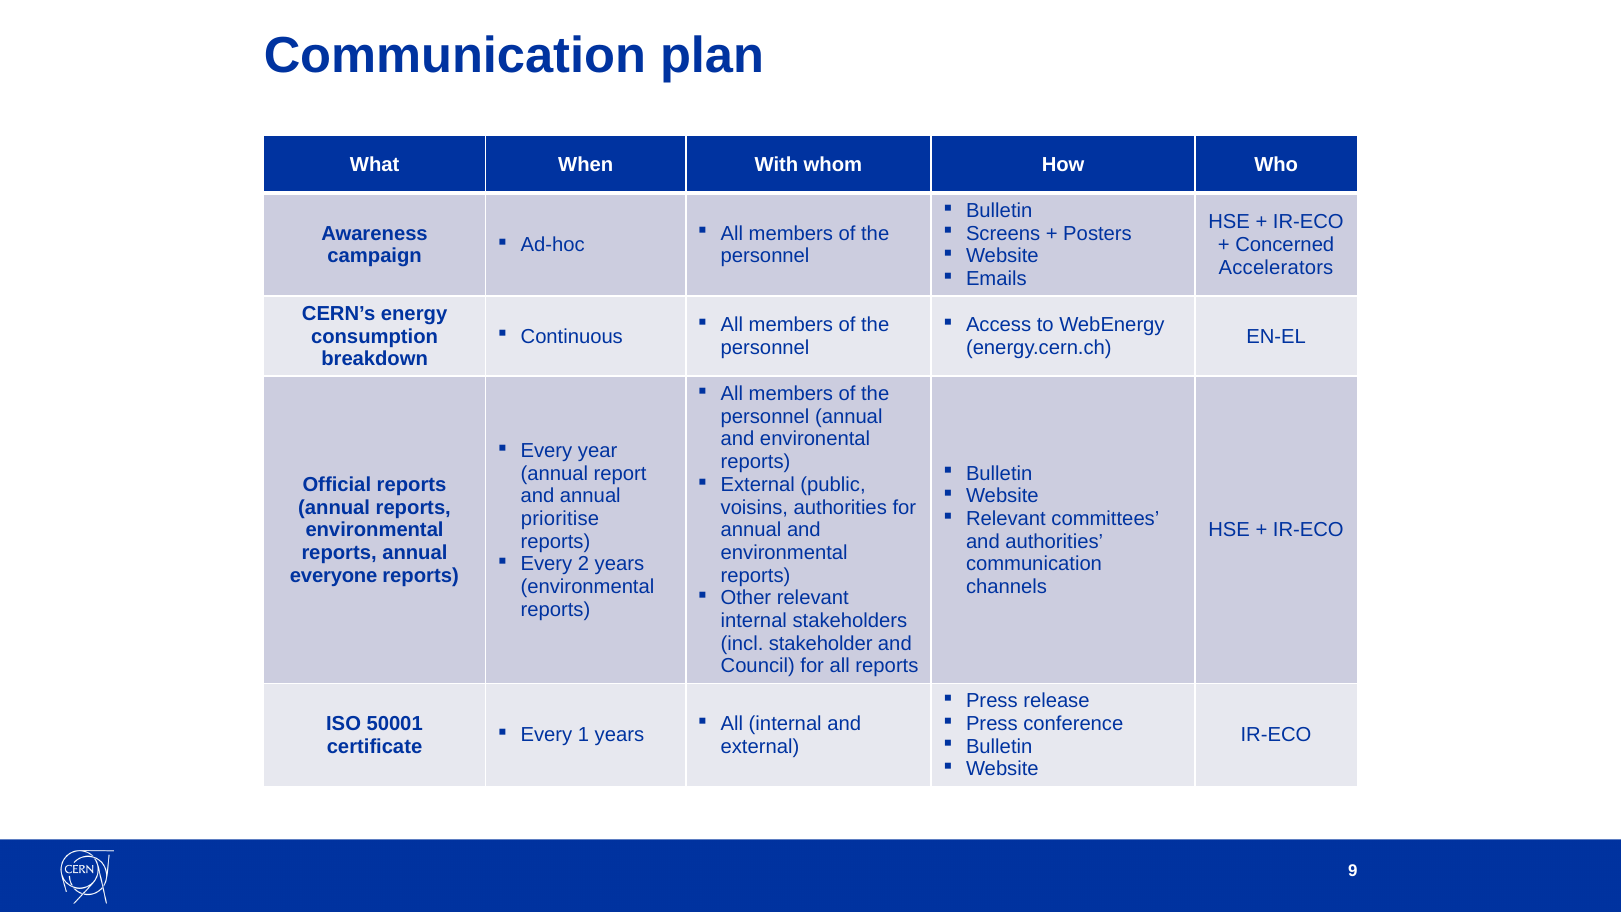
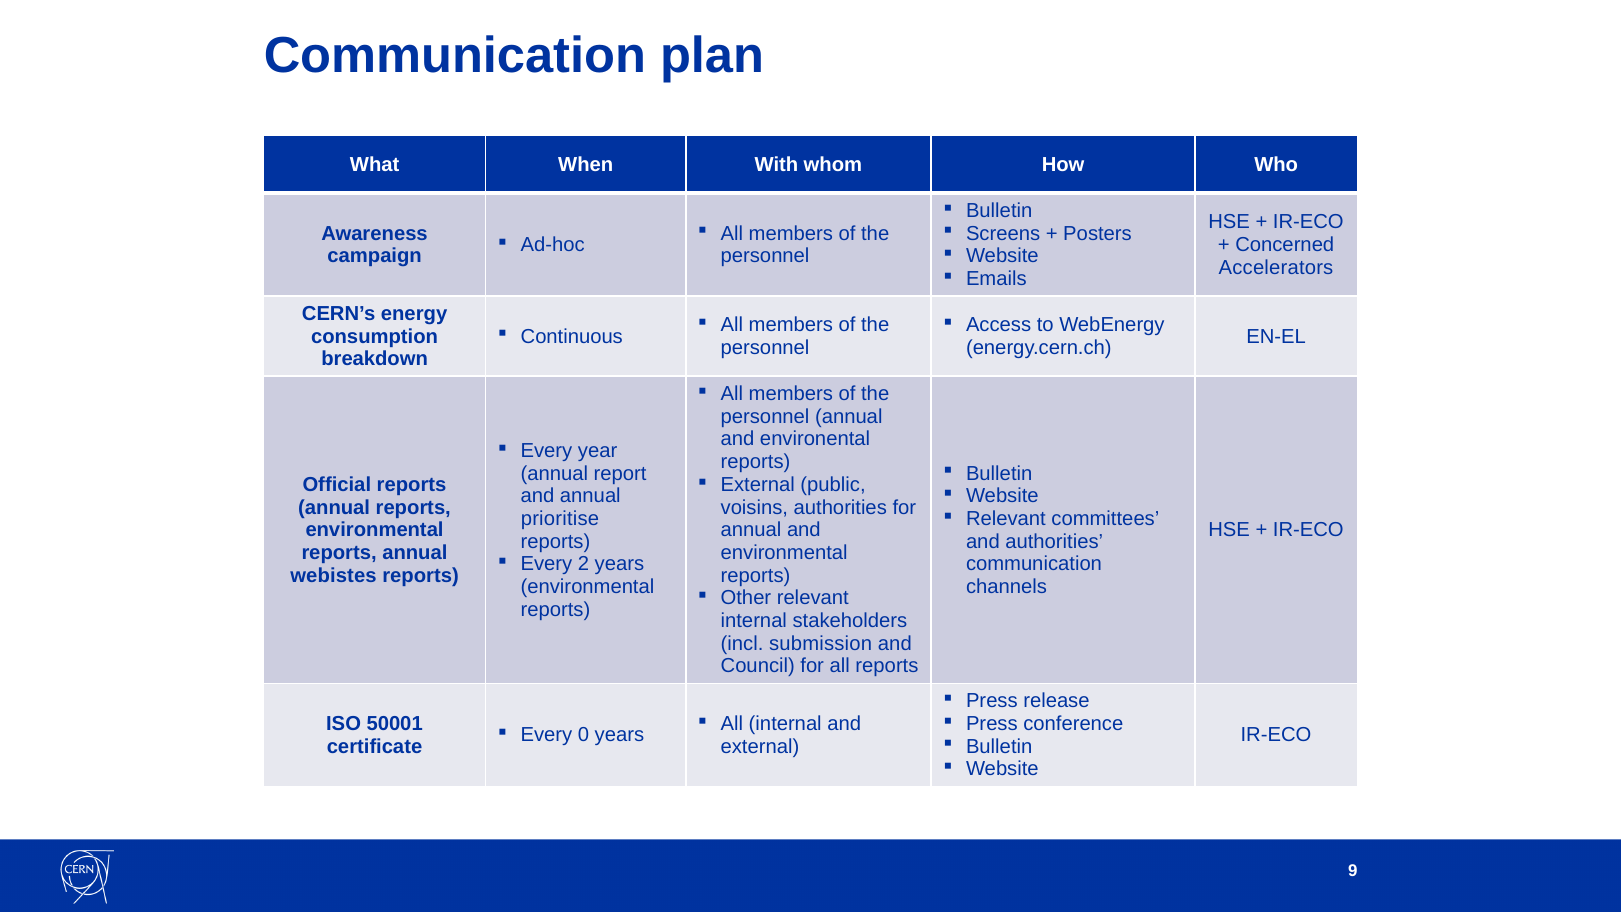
everyone: everyone -> webistes (333, 575)
stakeholder: stakeholder -> submission (821, 643)
1: 1 -> 0 (584, 735)
